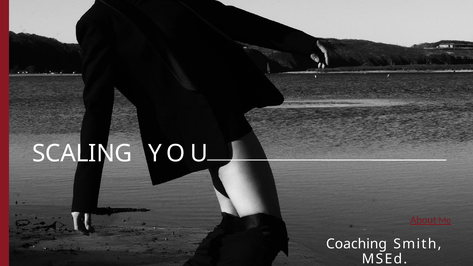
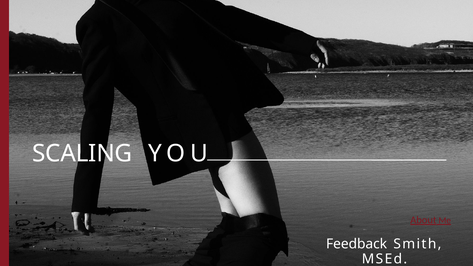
Coaching: Coaching -> Feedback (357, 244)
